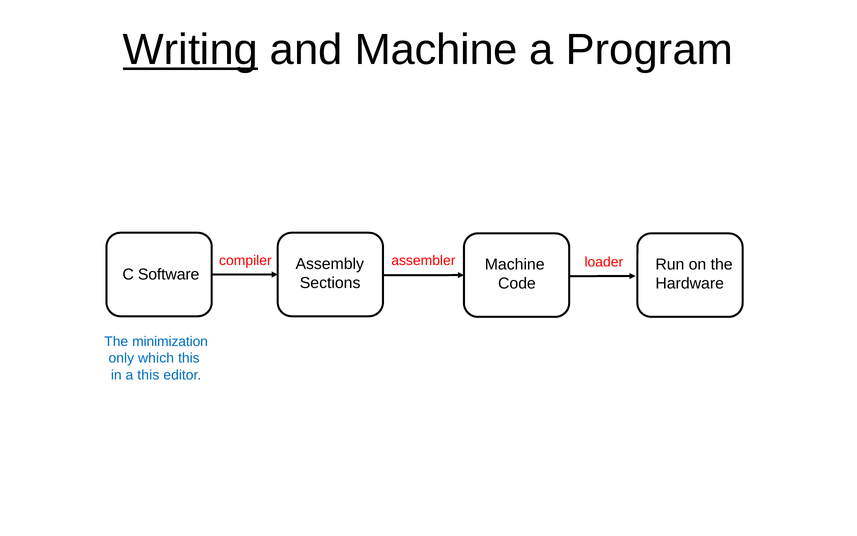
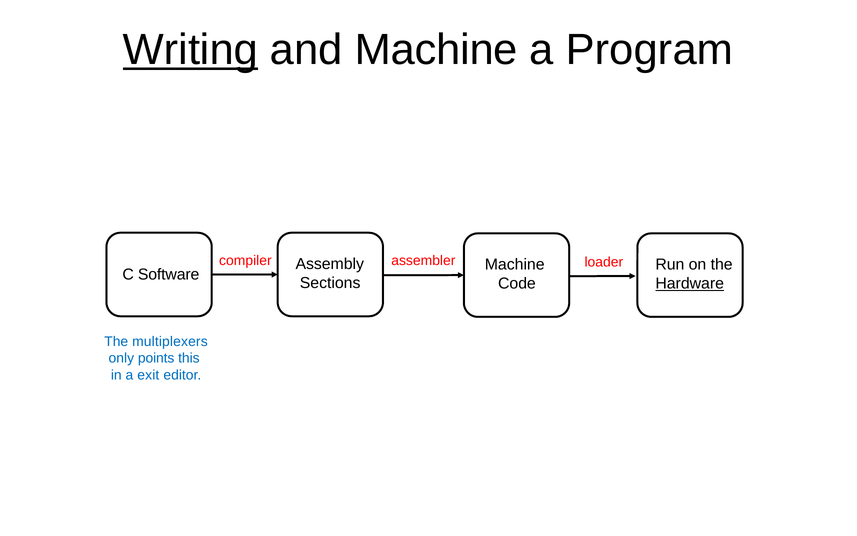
Hardware underline: none -> present (690, 284)
minimization: minimization -> multiplexers (170, 341)
which: which -> points (156, 358)
a this: this -> exit (148, 375)
